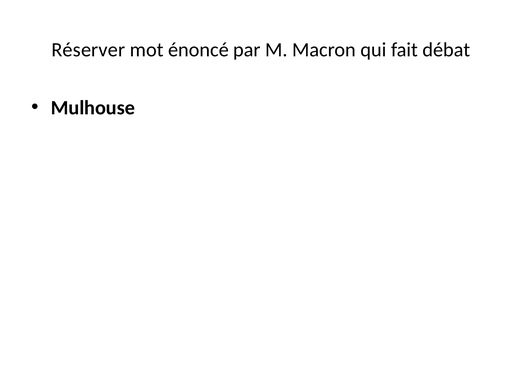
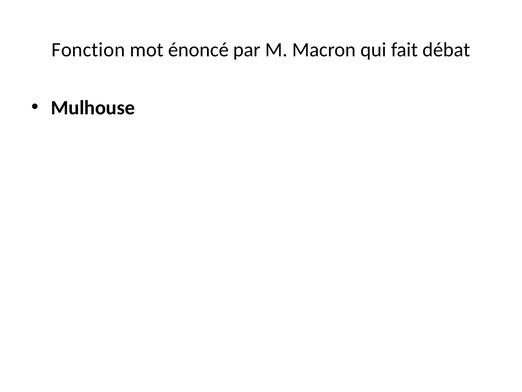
Réserver: Réserver -> Fonction (88, 50)
